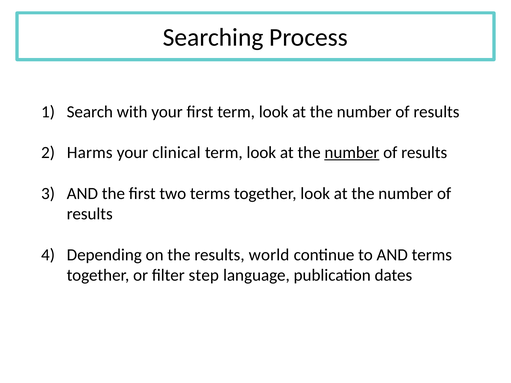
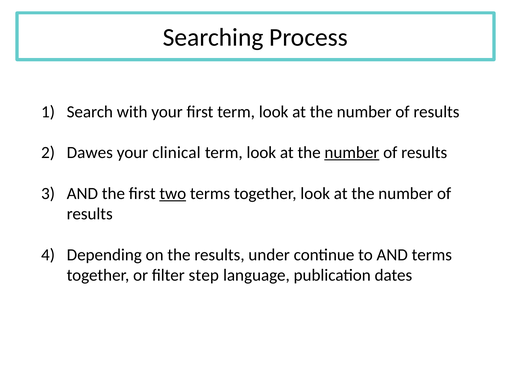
Harms: Harms -> Dawes (90, 153)
two underline: none -> present (173, 194)
world: world -> under (269, 255)
